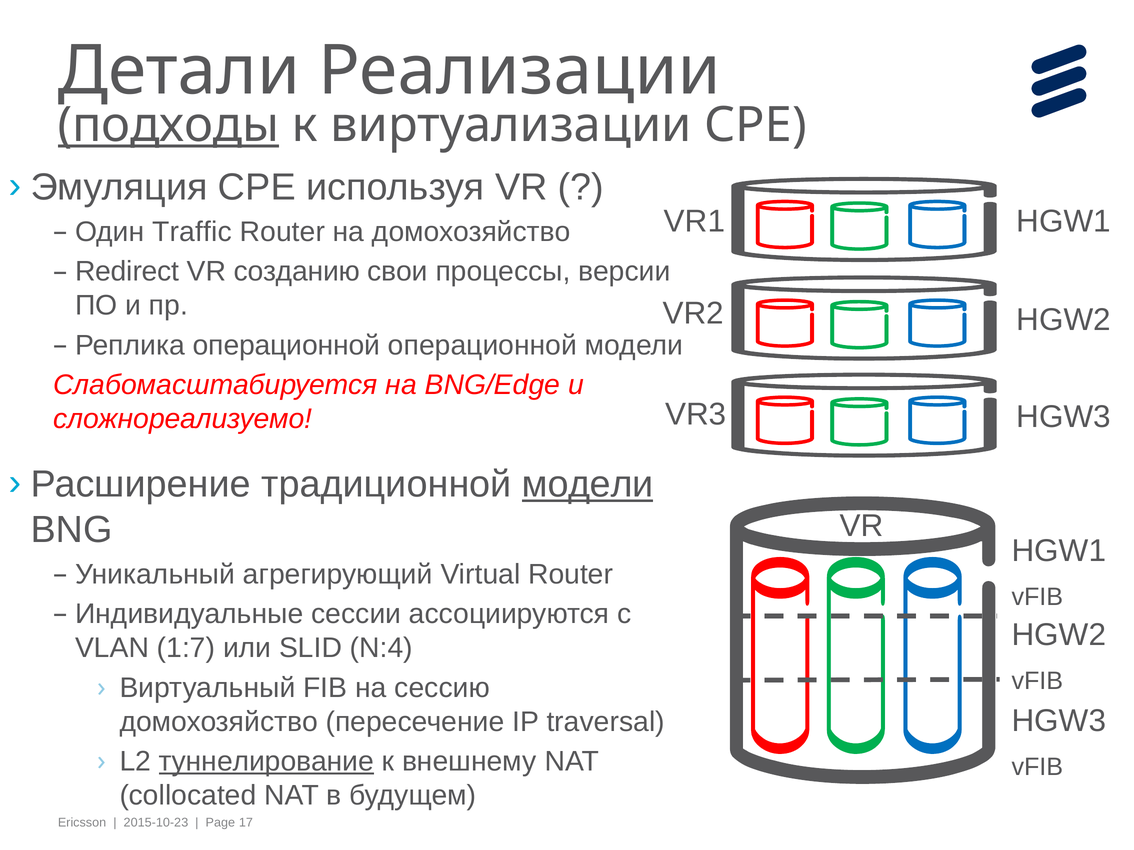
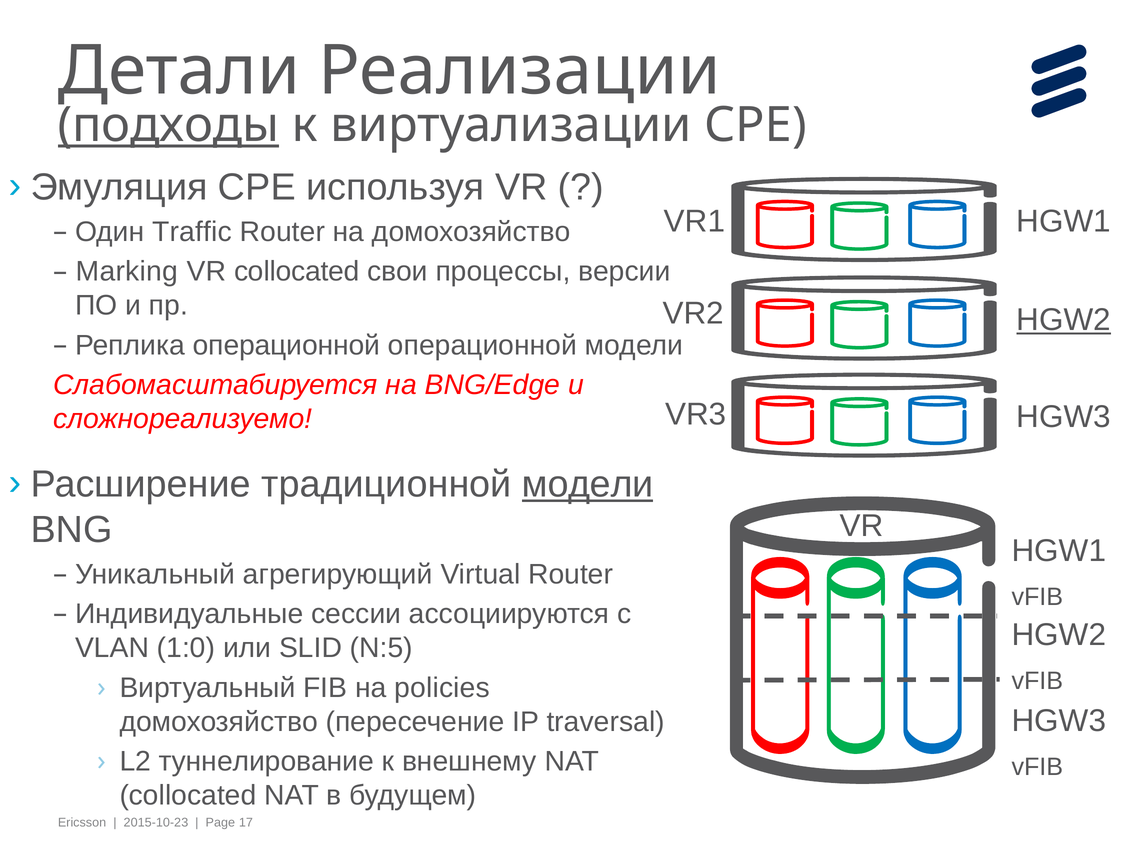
Redirect: Redirect -> Marking (127, 272)
VR созданию: созданию -> collocated (297, 272)
HGW2 underline: none -> present (1064, 320)
1:7: 1:7 -> 1:0 (186, 648)
N:4: N:4 -> N:5 (381, 648)
сессию: сессию -> policies (442, 688)
туннелирование underline: present -> none (266, 762)
